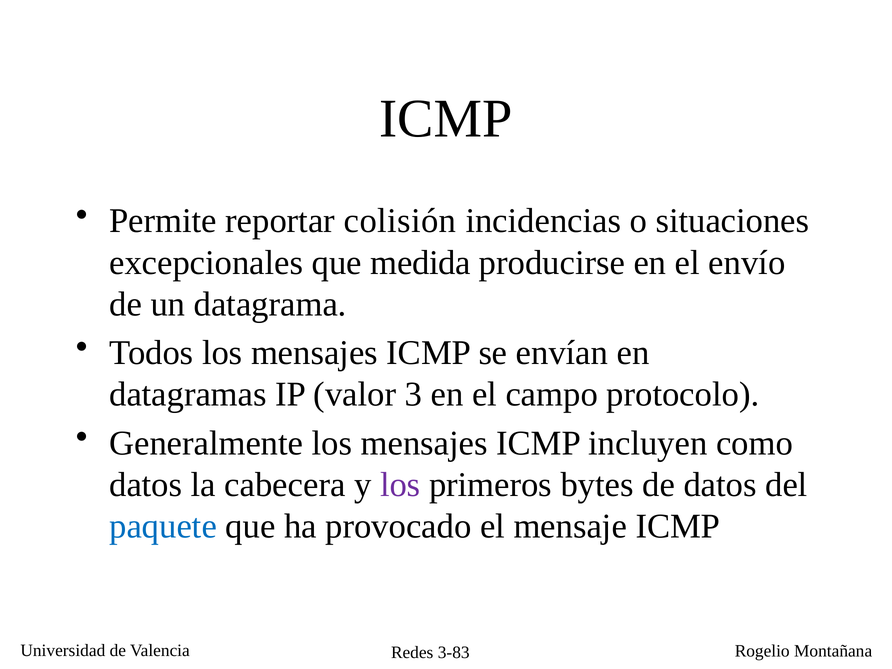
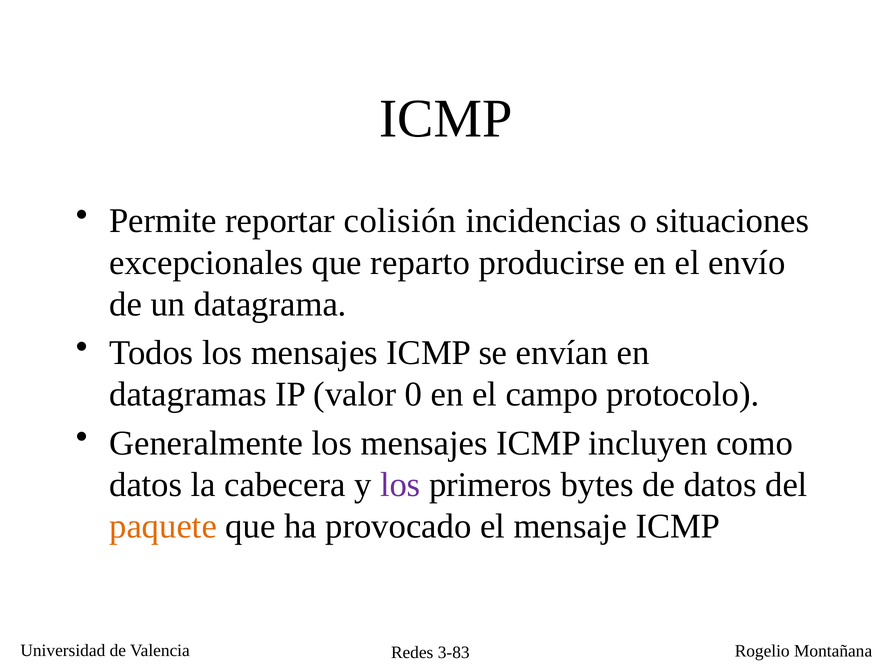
medida: medida -> reparto (420, 263)
3: 3 -> 0 (413, 395)
paquete colour: blue -> orange (163, 526)
